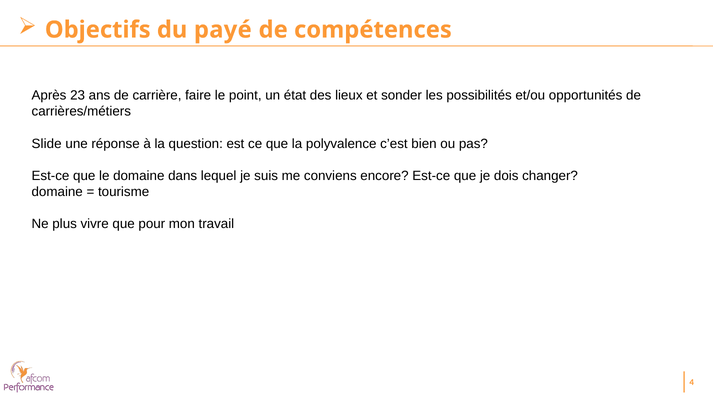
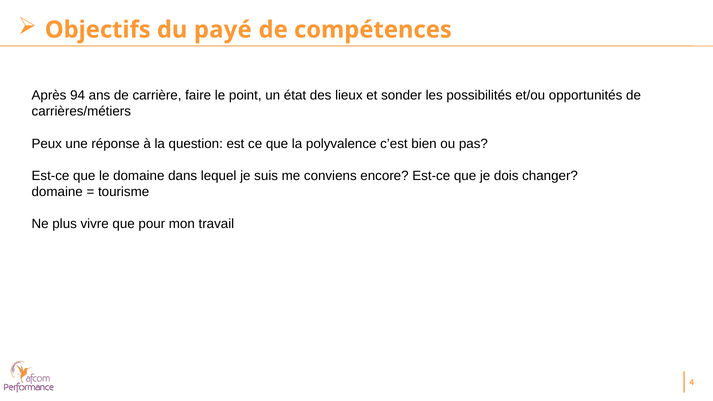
23: 23 -> 94 (78, 95)
Slide: Slide -> Peux (47, 144)
